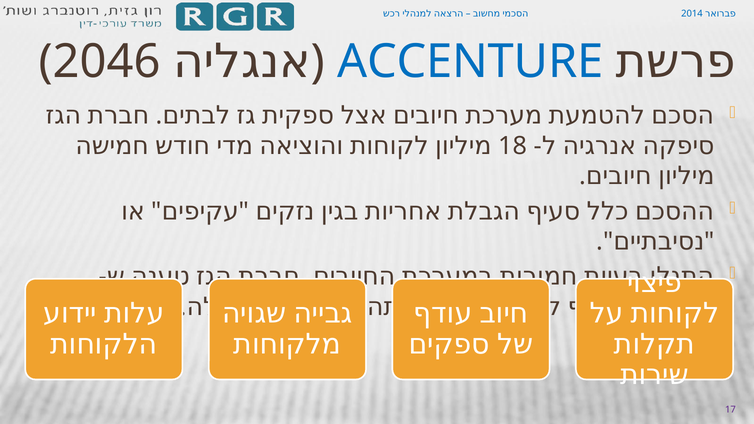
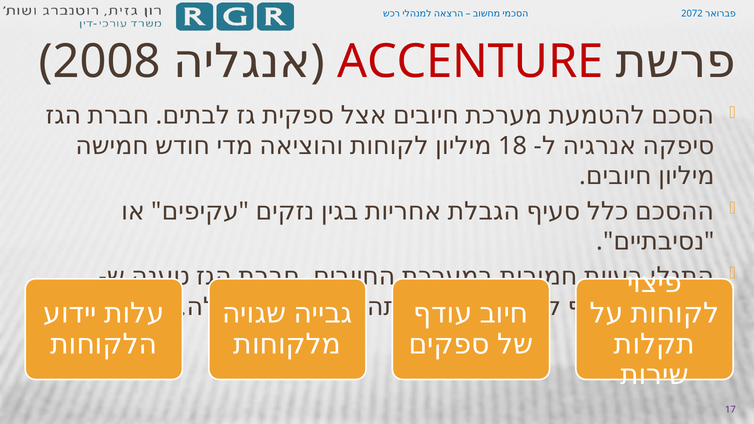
2014: 2014 -> 2072 (692, 14)
2046: 2046 -> 2008 (107, 62)
ACCENTURE colour: blue -> red (470, 62)
